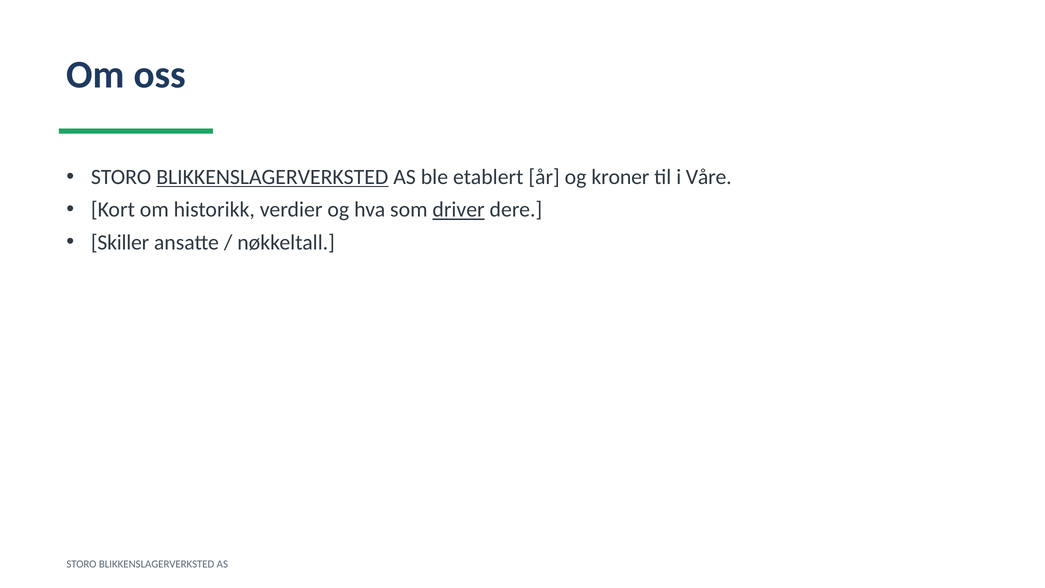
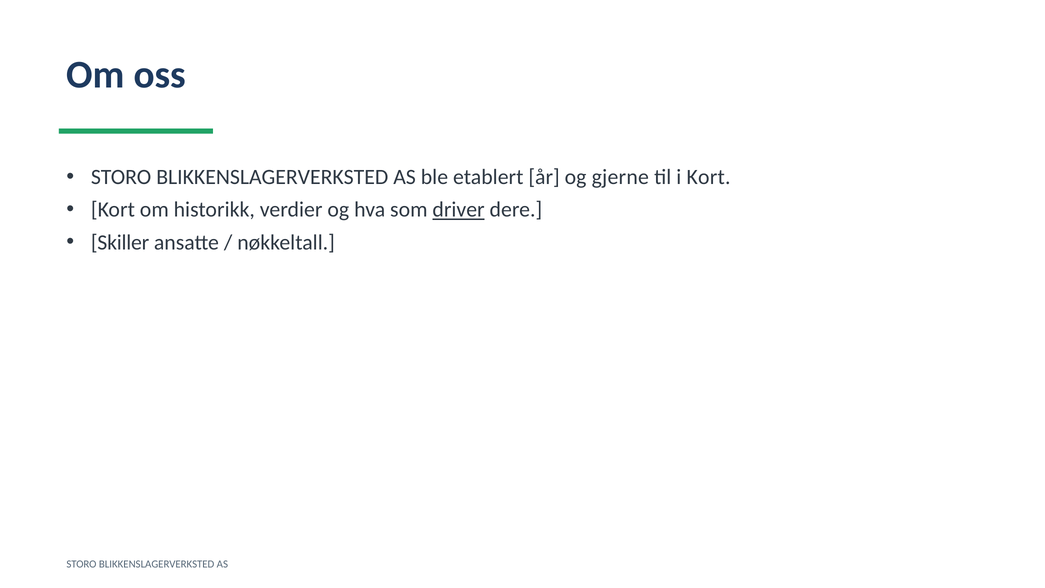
BLIKKENSLAGERVERKSTED underline: present -> none (272, 177)
kroner: kroner -> gjerne (620, 177)
i Våre: Våre -> Kort (709, 177)
